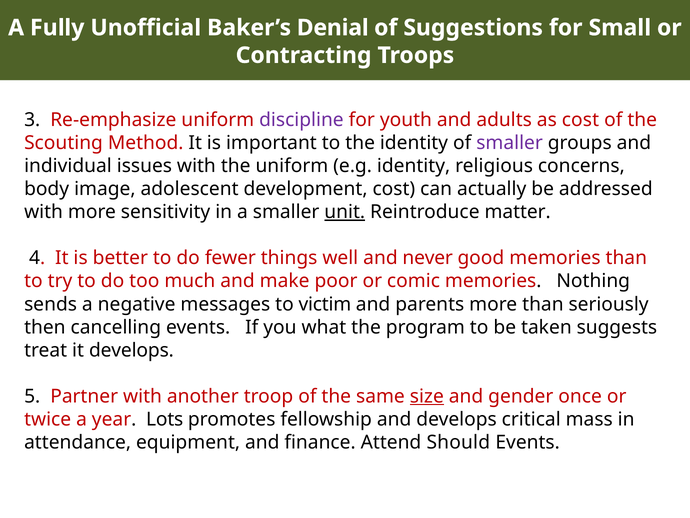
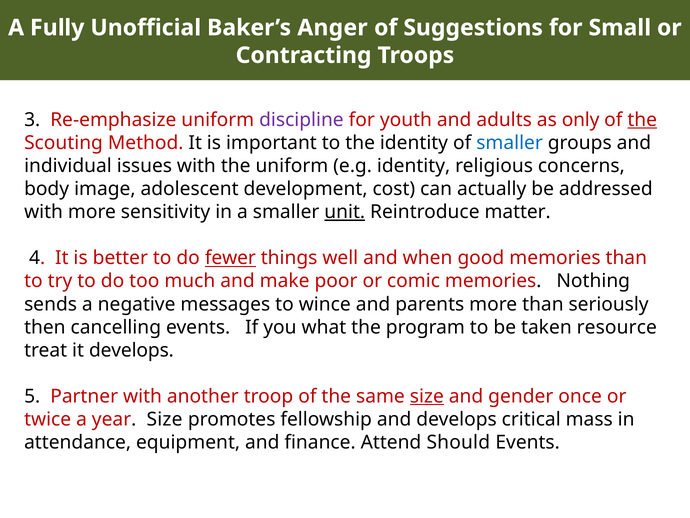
Denial: Denial -> Anger (332, 28)
as cost: cost -> only (581, 120)
the underline: none -> present (642, 120)
smaller colour: purple -> blue (510, 143)
fewer underline: none -> present (230, 258)
never: never -> when (428, 258)
victim: victim -> wince (325, 304)
suggests: suggests -> resource (617, 327)
year Lots: Lots -> Size (165, 419)
